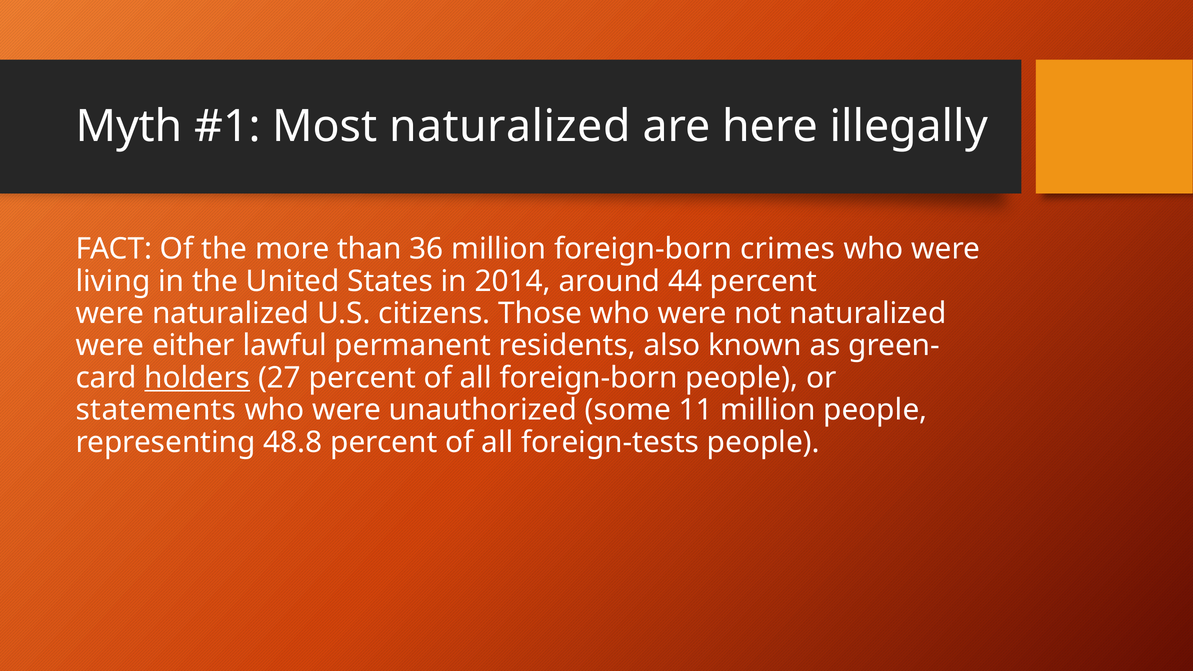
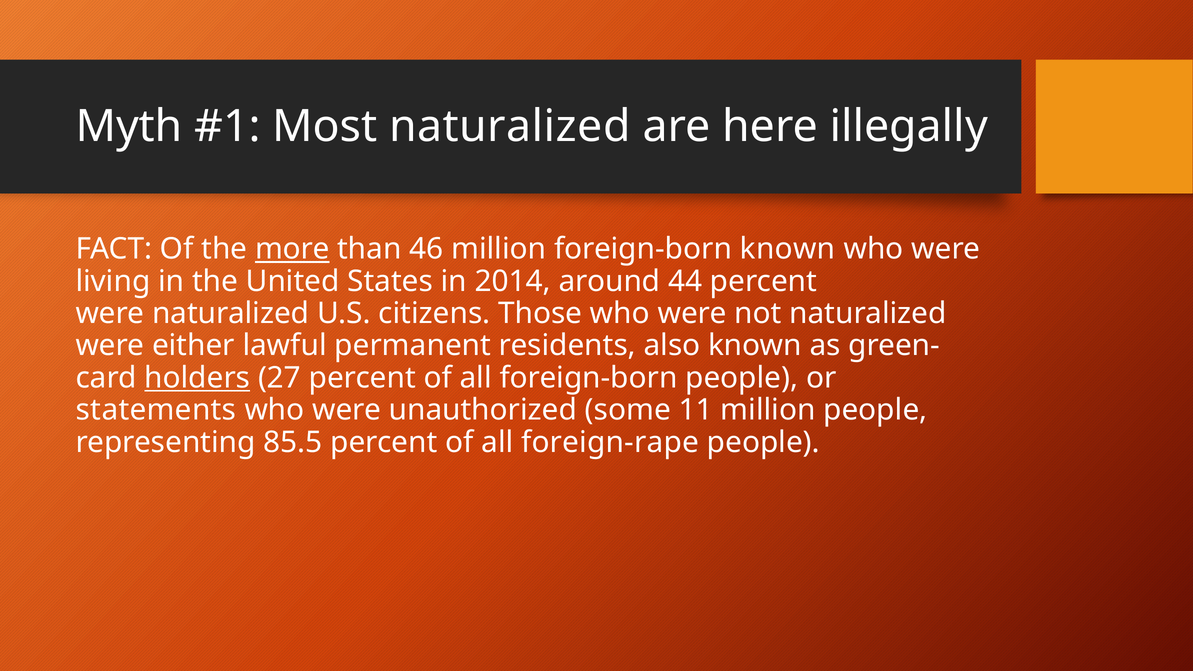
more underline: none -> present (292, 249)
36: 36 -> 46 (426, 249)
foreign-born crimes: crimes -> known (788, 249)
48.8: 48.8 -> 85.5 (293, 442)
foreign-tests: foreign-tests -> foreign-rape (610, 442)
